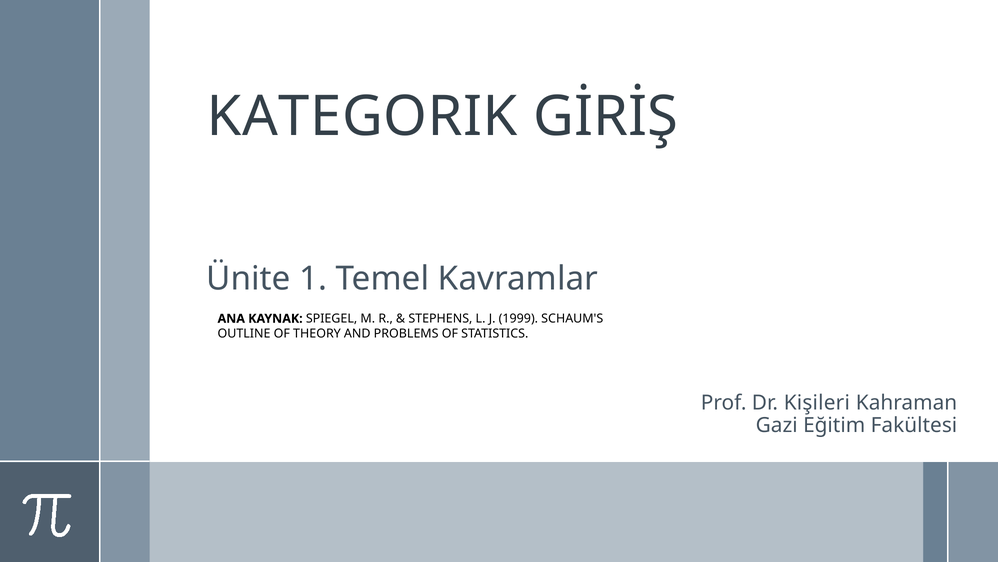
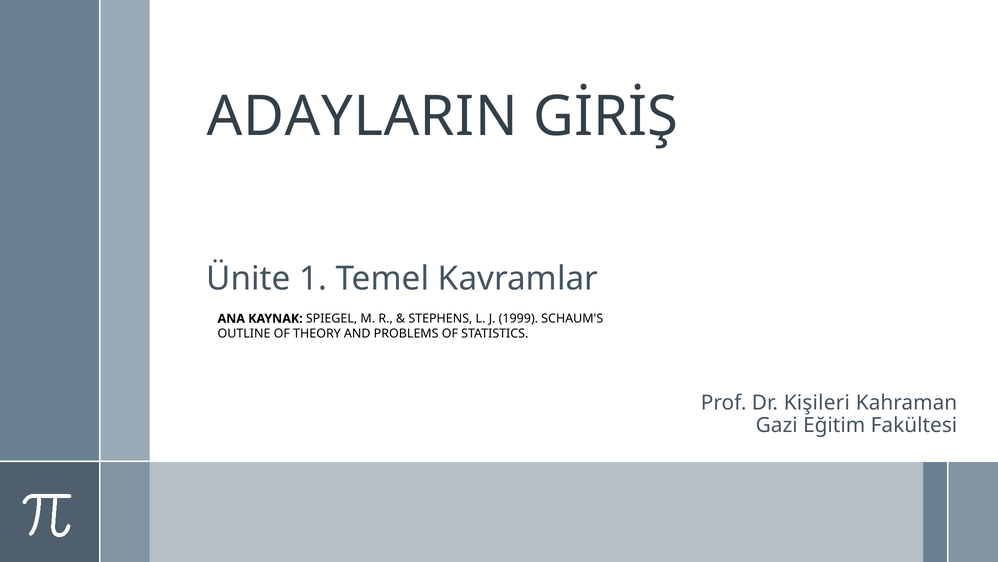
KATEGORIK: KATEGORIK -> ADAYLARIN (362, 116)
